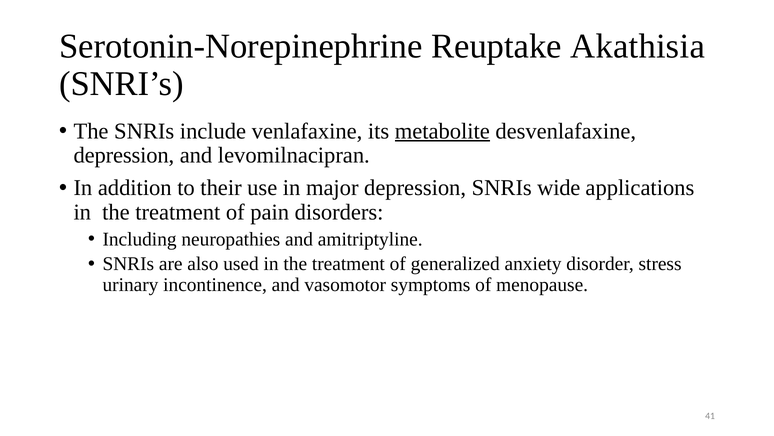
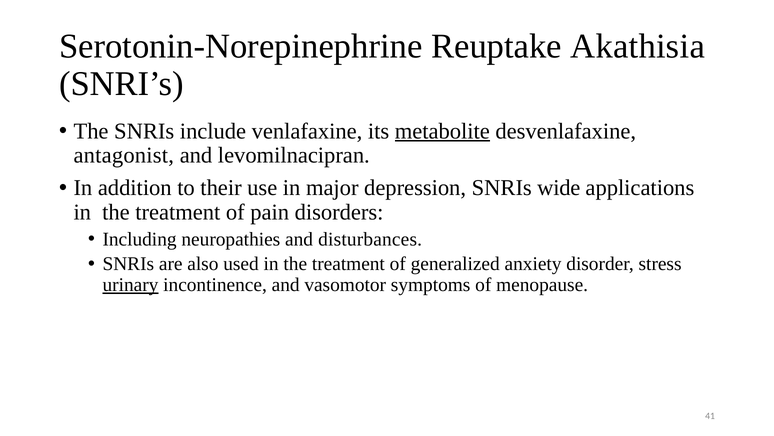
depression: depression -> antagonist (124, 155)
amitriptyline: amitriptyline -> disturbances (370, 239)
urinary underline: none -> present (130, 285)
